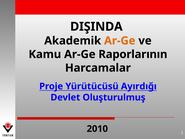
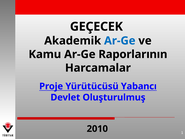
DIŞINDA: DIŞINDA -> GEÇECEK (96, 27)
Ar-Ge colour: orange -> blue (120, 41)
Ayırdığı: Ayırdığı -> Yabancı (139, 86)
